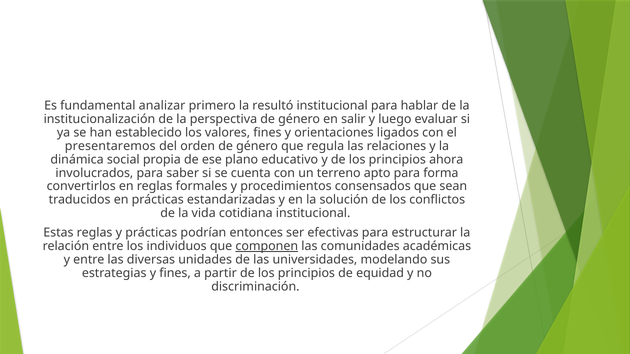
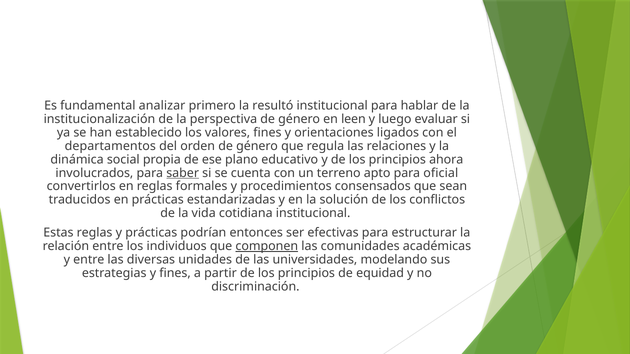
salir: salir -> leen (353, 119)
presentaremos: presentaremos -> departamentos (110, 146)
saber underline: none -> present (183, 173)
forma: forma -> oficial (441, 173)
